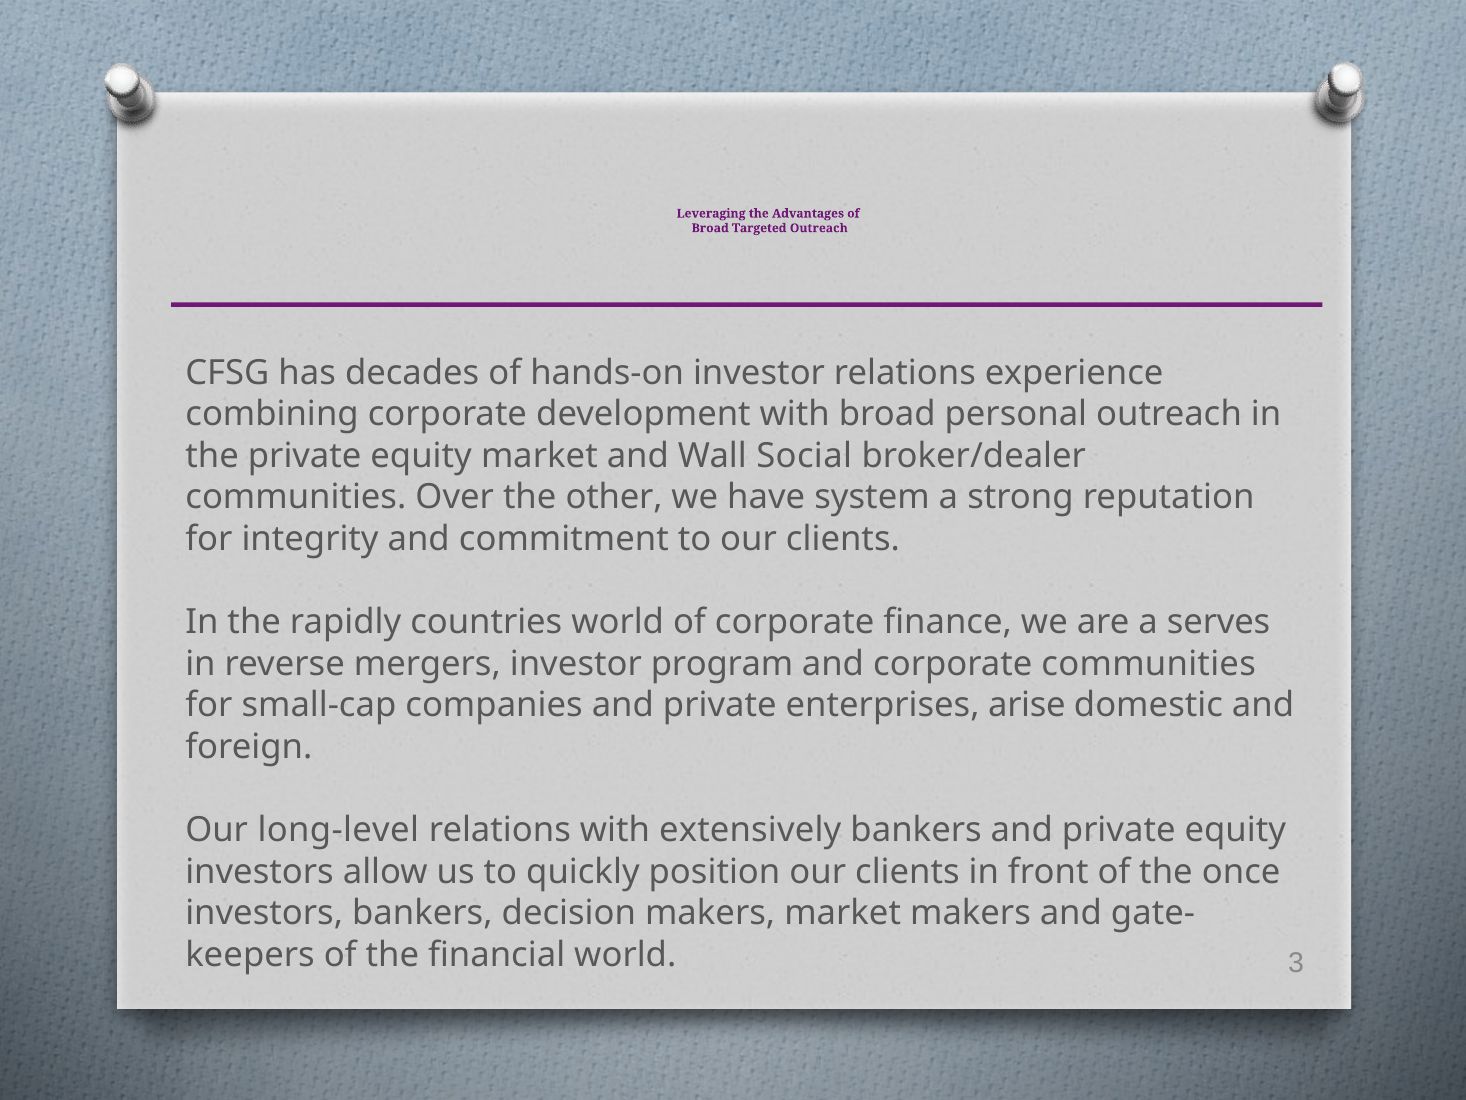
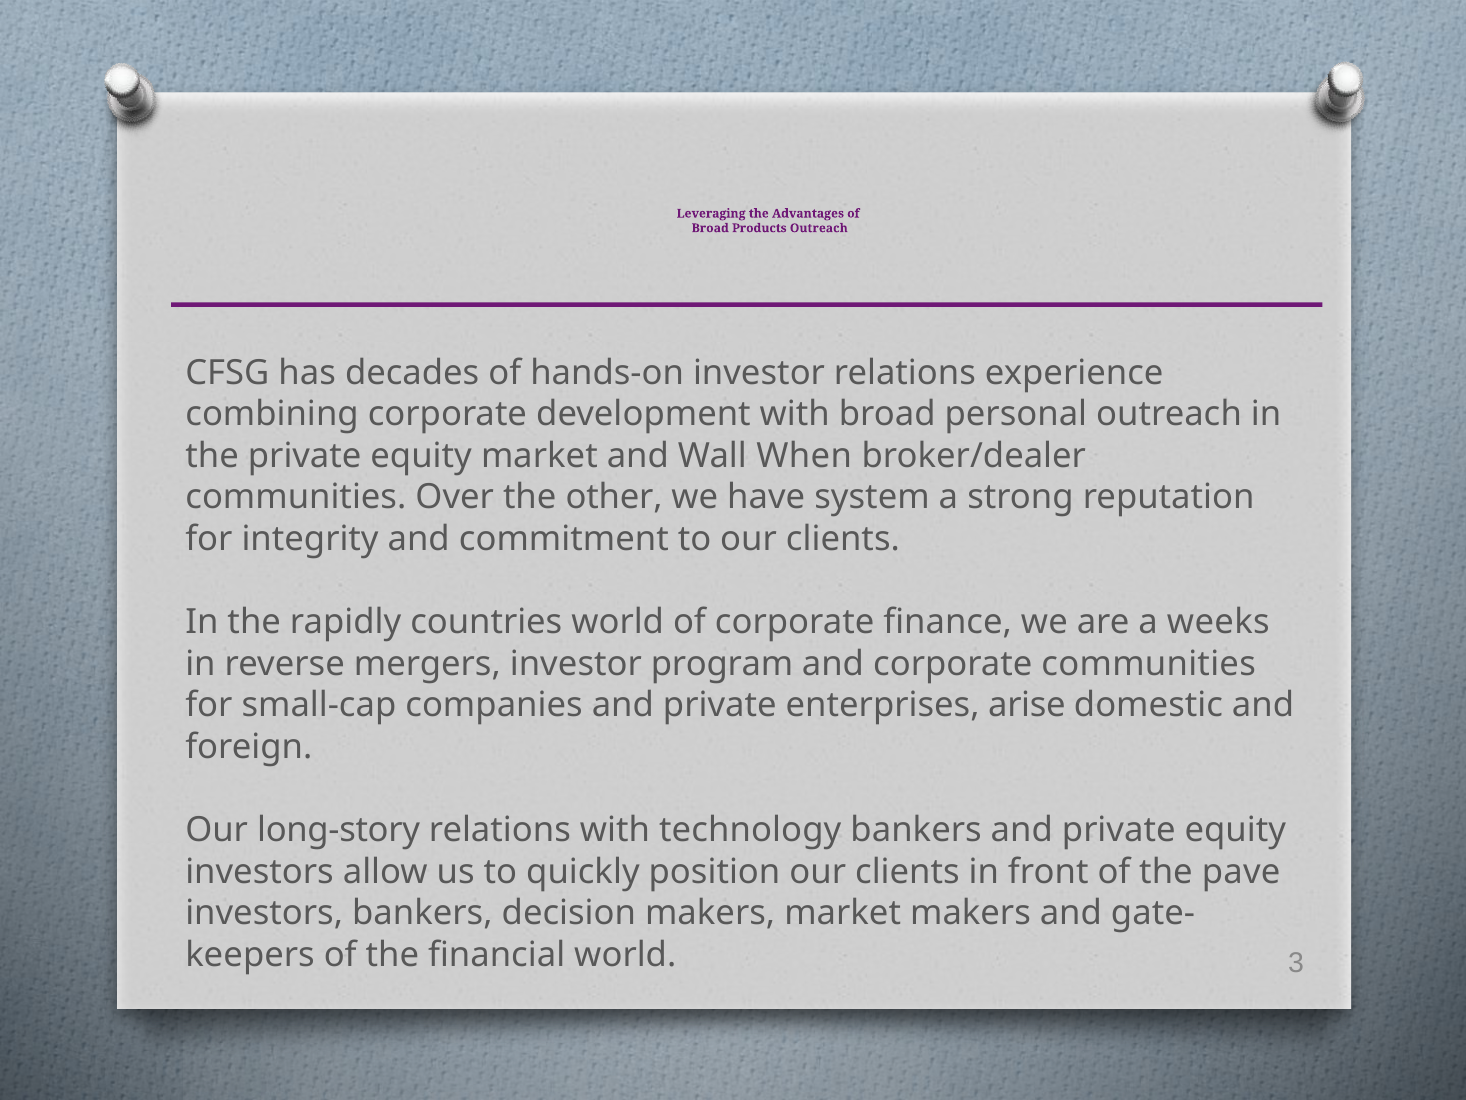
Targeted: Targeted -> Products (759, 228)
Social: Social -> When (804, 456)
serves: serves -> weeks (1218, 622)
long-level: long-level -> long-story (339, 830)
extensively: extensively -> technology (750, 830)
once: once -> pave (1241, 871)
